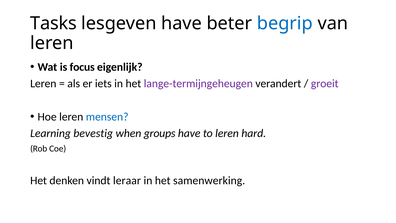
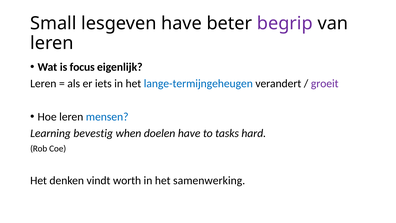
Tasks: Tasks -> Small (53, 23)
begrip colour: blue -> purple (285, 23)
lange-termijngeheugen colour: purple -> blue (198, 84)
groups: groups -> doelen (160, 133)
to leren: leren -> tasks (227, 133)
leraar: leraar -> worth (127, 180)
